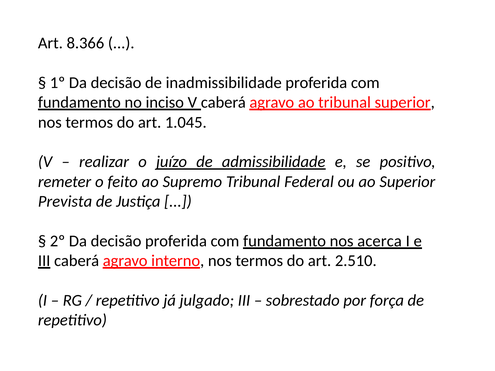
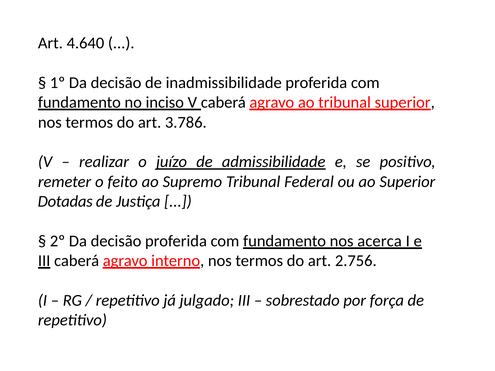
8.366: 8.366 -> 4.640 (85, 43)
1.045: 1.045 -> 3.786 (186, 122)
Prevista: Prevista -> Dotadas (65, 202)
2.510: 2.510 -> 2.756 (356, 261)
